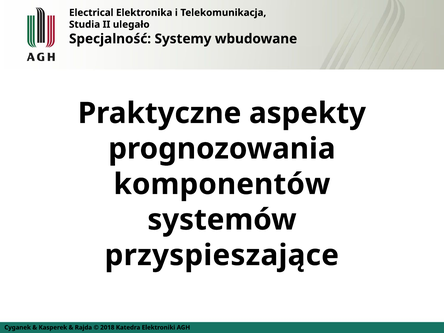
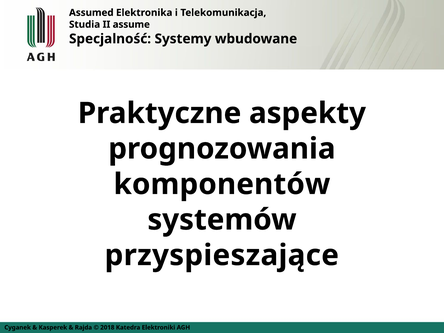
Electrical: Electrical -> Assumed (91, 13)
ulegało: ulegało -> assume (131, 24)
